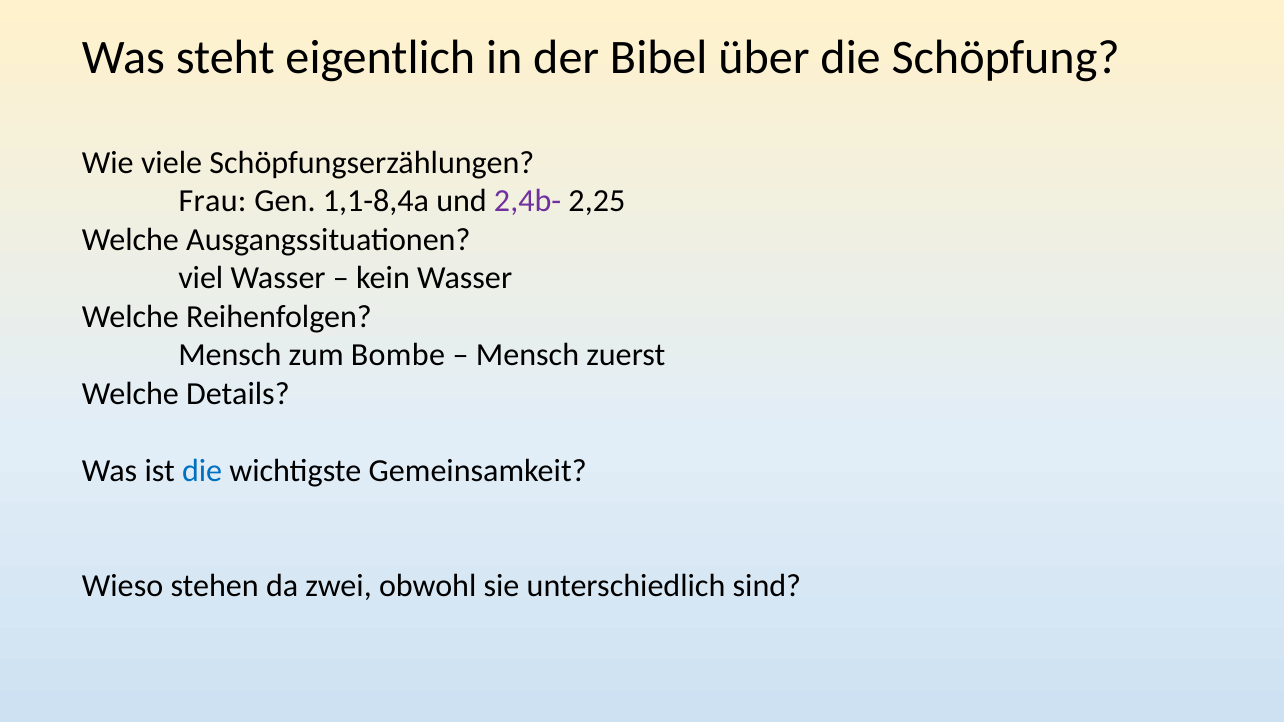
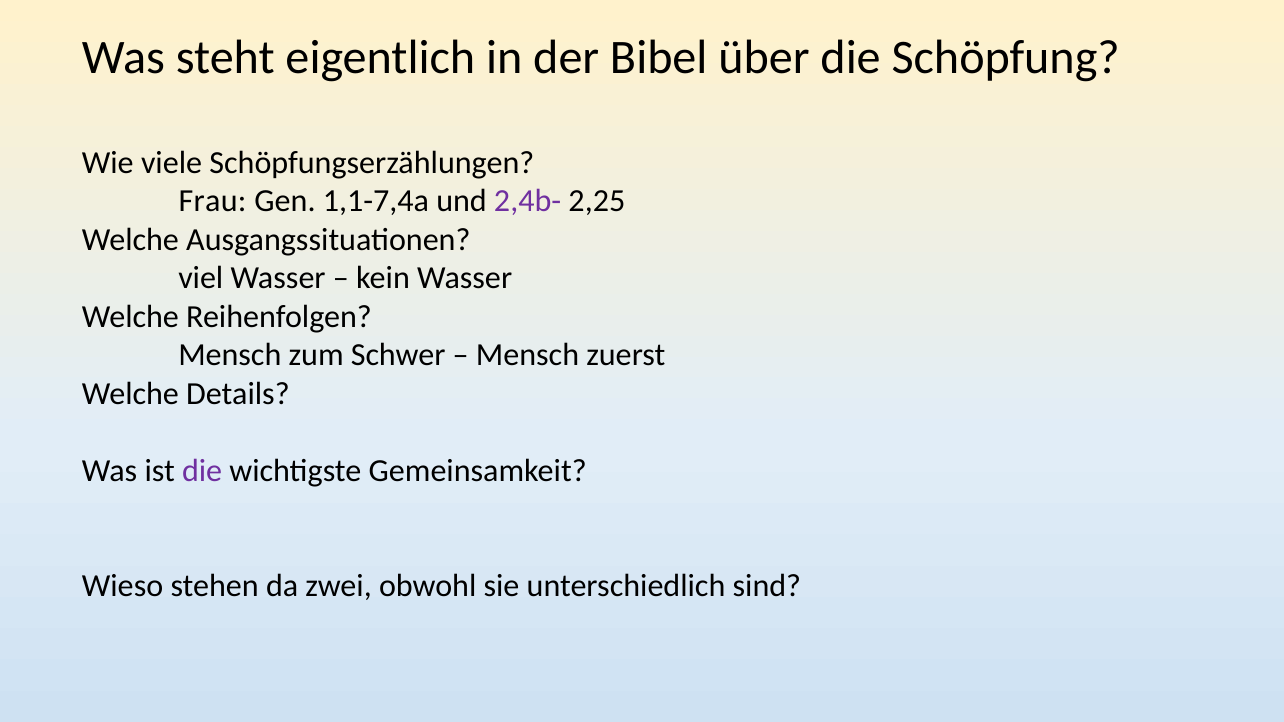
1,1-8,4a: 1,1-8,4a -> 1,1-7,4a (376, 201)
Bombe: Bombe -> Schwer (398, 355)
die colour: blue -> purple (202, 471)
